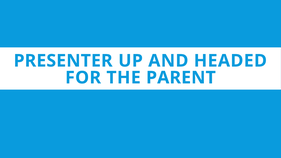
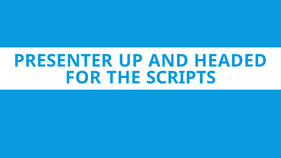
PARENT: PARENT -> SCRIPTS (181, 78)
